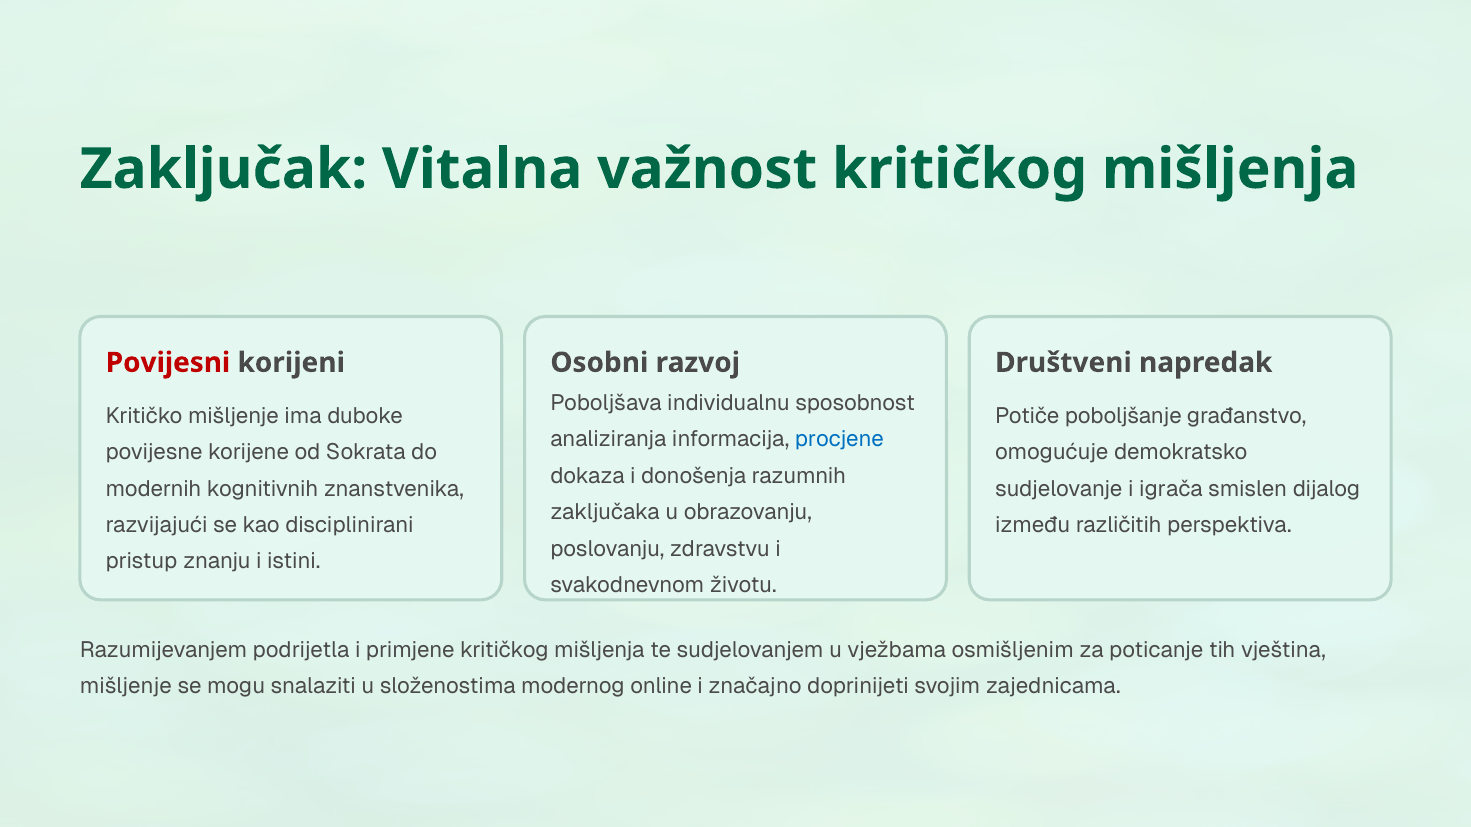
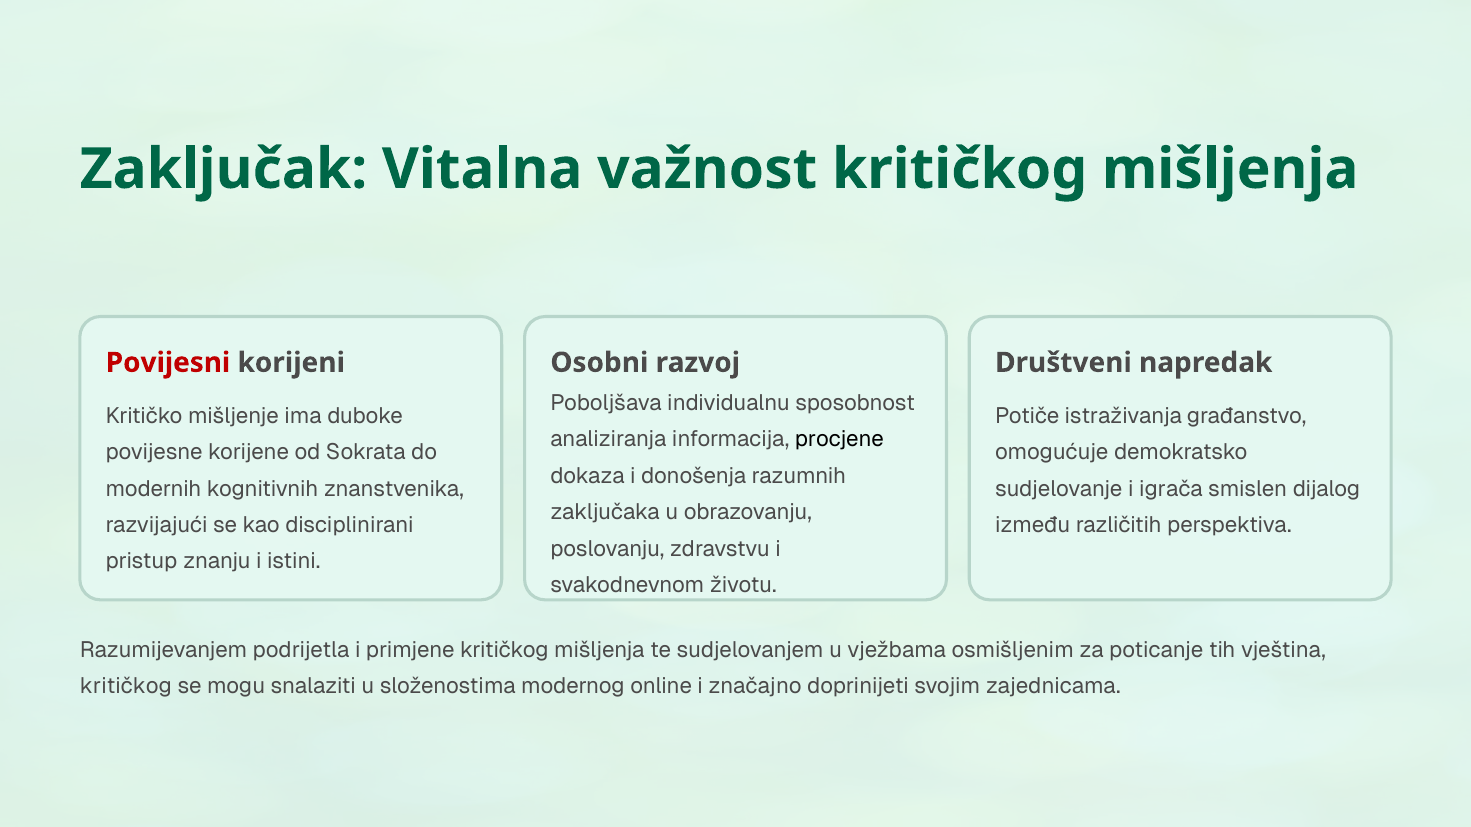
poboljšanje: poboljšanje -> istraživanja (1123, 416)
procjene colour: blue -> black (839, 440)
mišljenje: mišljenje -> kritičkog (126, 687)
